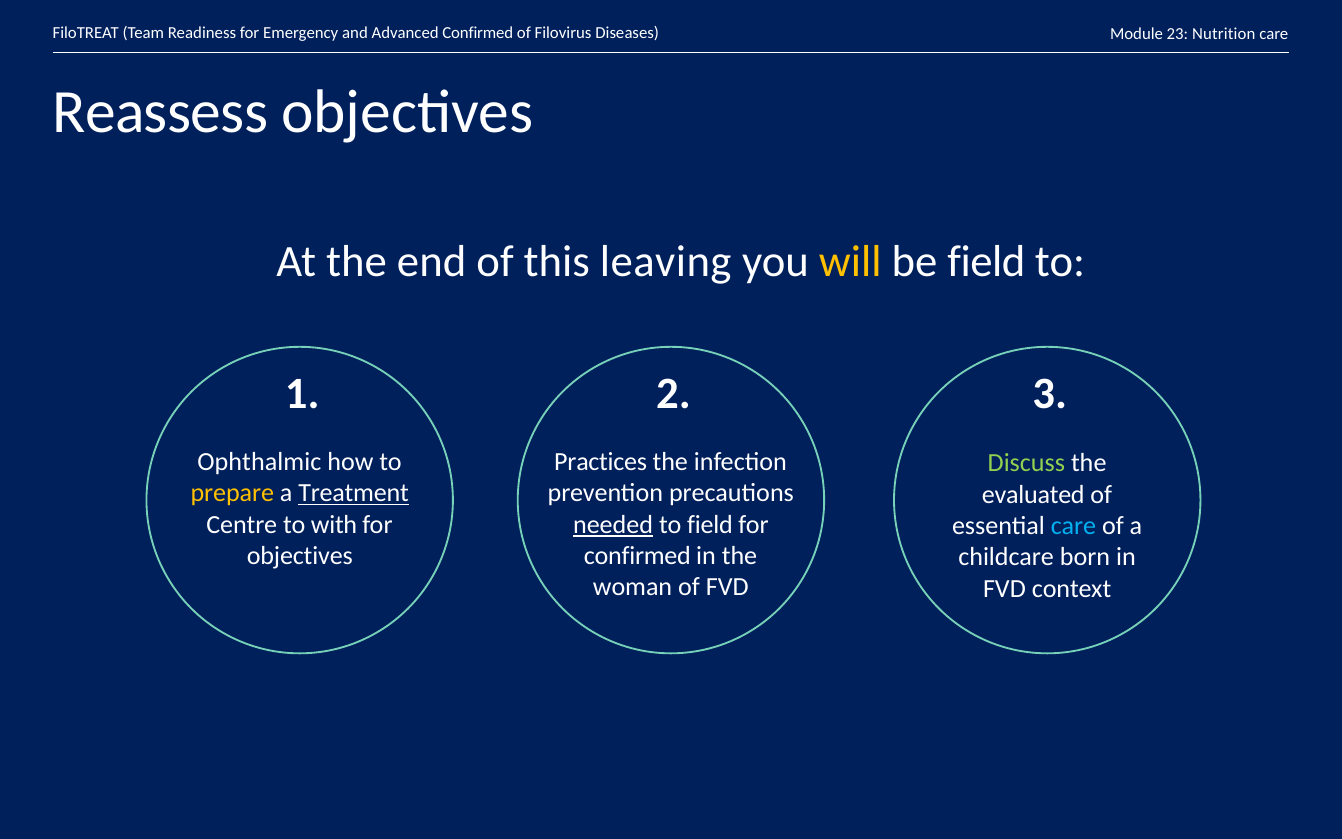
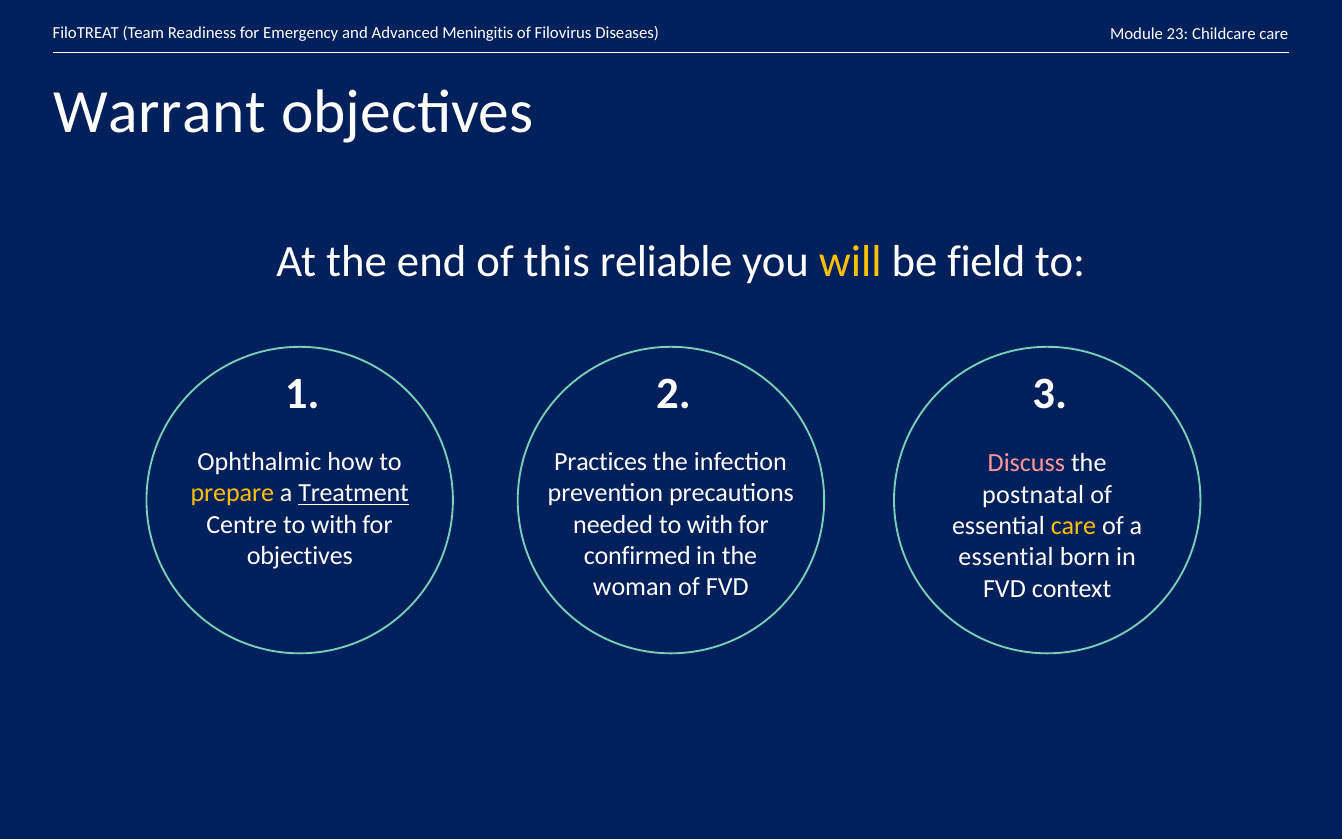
Confirmed: Confirmed -> Meningitis (478, 33)
Nutrition: Nutrition -> Childcare (1224, 34)
Reassess: Reassess -> Warrant (160, 112)
leaving: leaving -> reliable (666, 262)
Discuss colour: light green -> pink (1026, 463)
evaluated: evaluated -> postnatal (1033, 495)
needed underline: present -> none (613, 525)
field: field -> with (710, 525)
care colour: light blue -> yellow (1073, 526)
childcare: childcare -> essential (1006, 557)
